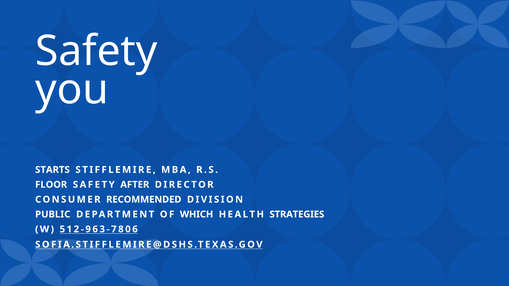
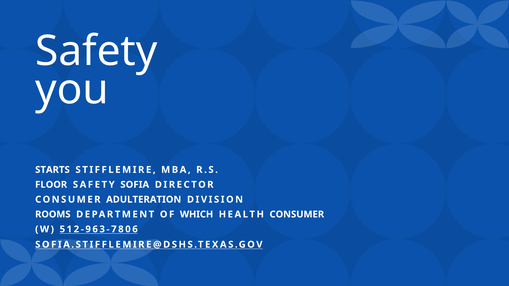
AFTER: AFTER -> SOFIA (135, 185)
RECOMMENDED: RECOMMENDED -> ADULTERATION (144, 200)
PUBLIC: PUBLIC -> ROOMS (53, 215)
HEALTH STRATEGIES: STRATEGIES -> CONSUMER (297, 215)
